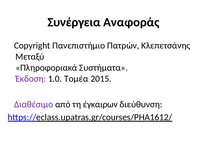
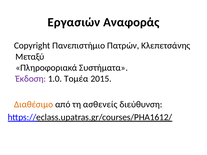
Συνέργεια: Συνέργεια -> Εργασιών (74, 22)
Διαθέσιμο colour: purple -> orange (34, 105)
έγκαιρων: έγκαιρων -> ασθενείς (100, 105)
